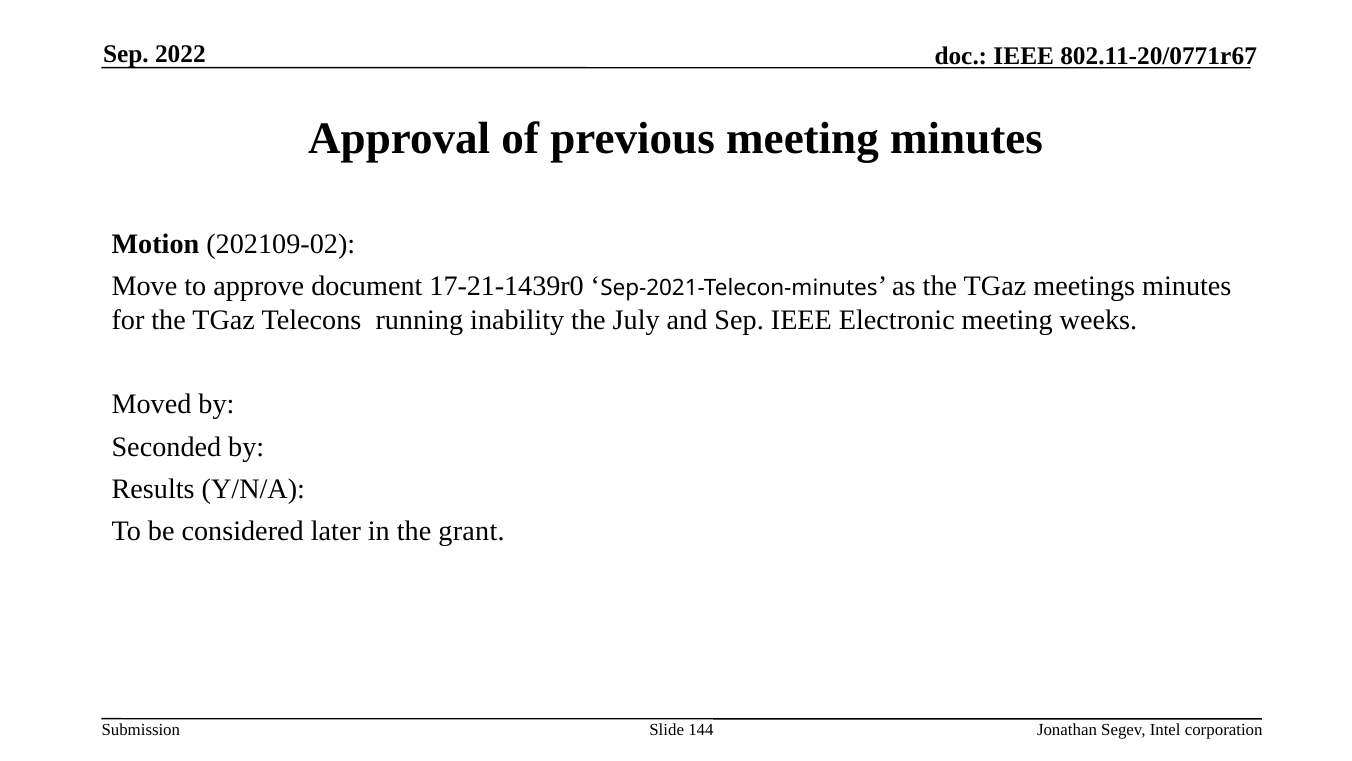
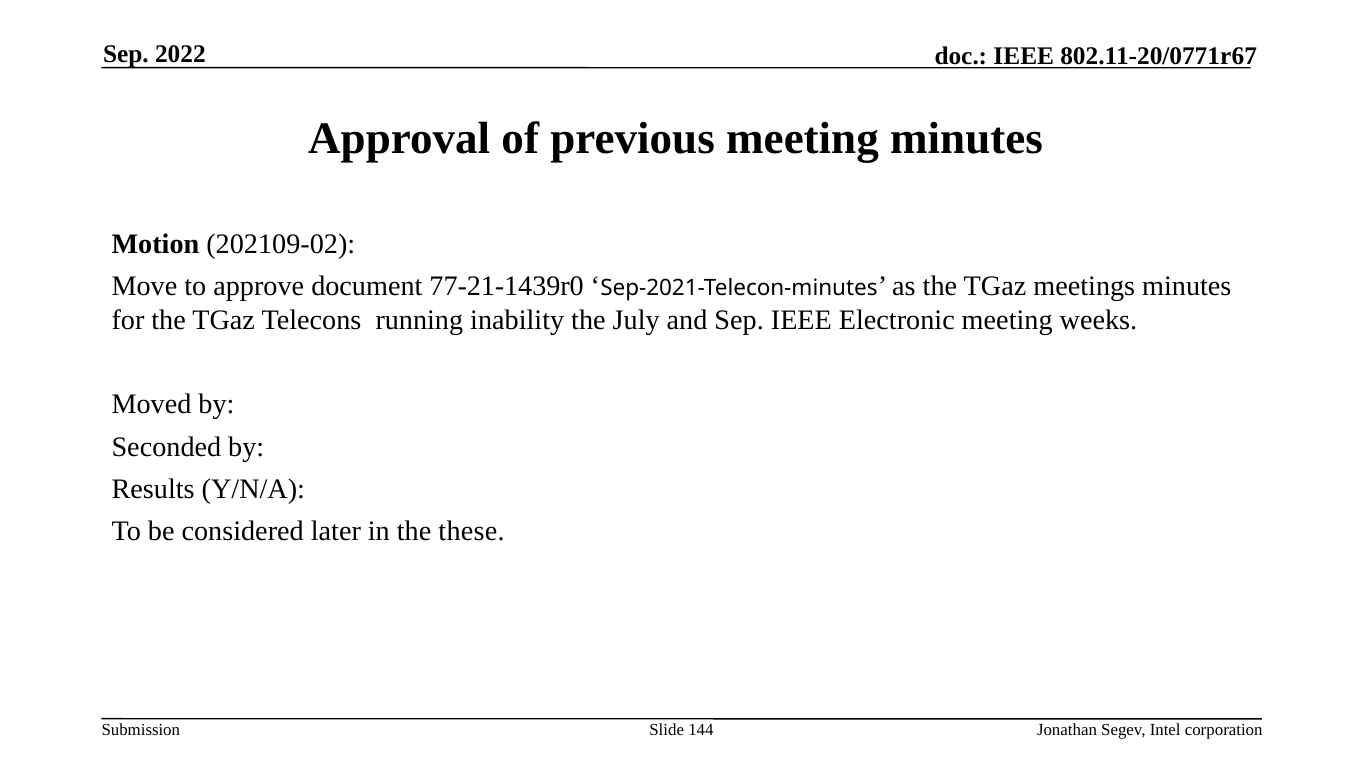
17-21-1439r0: 17-21-1439r0 -> 77-21-1439r0 (507, 286)
grant: grant -> these (472, 531)
